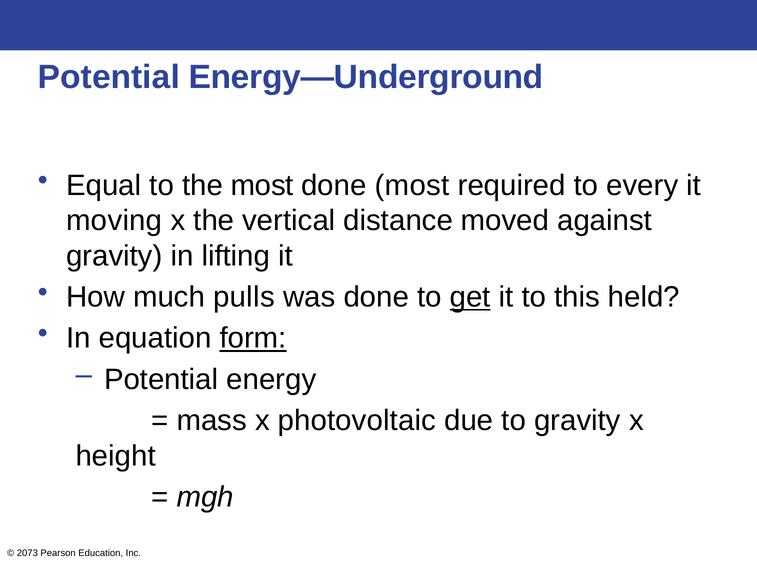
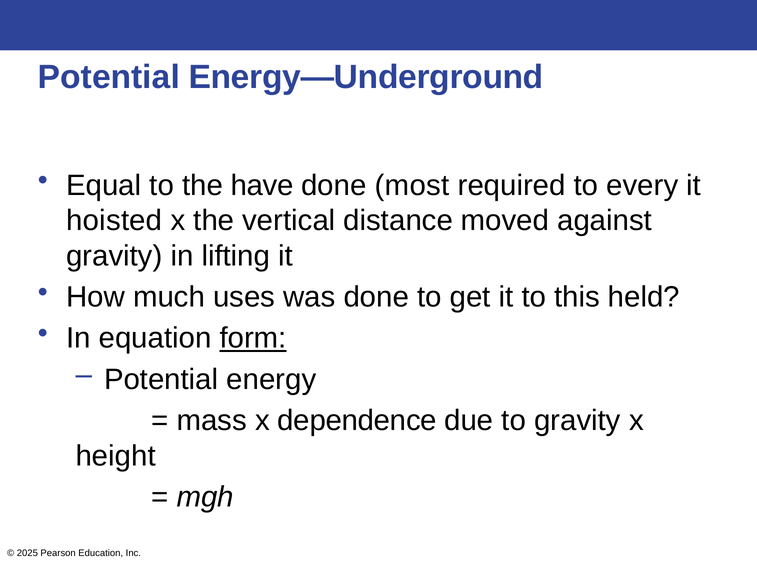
the most: most -> have (262, 186)
moving: moving -> hoisted (114, 221)
pulls: pulls -> uses (244, 297)
get underline: present -> none (470, 297)
photovoltaic: photovoltaic -> dependence (357, 421)
2073: 2073 -> 2025 (27, 554)
